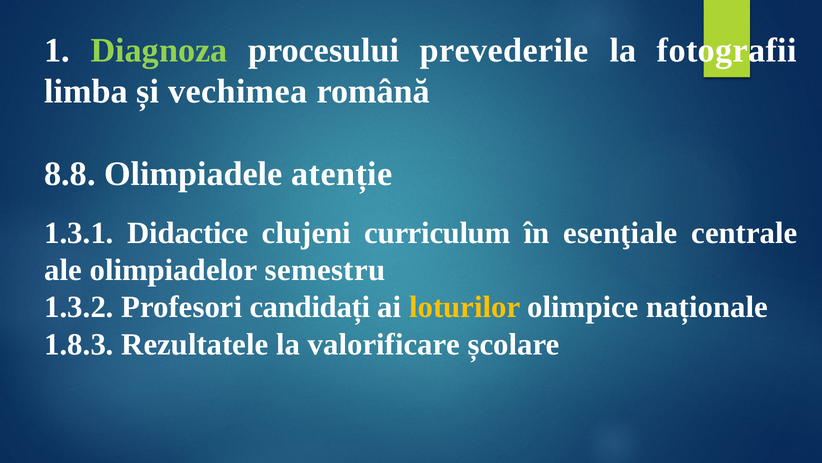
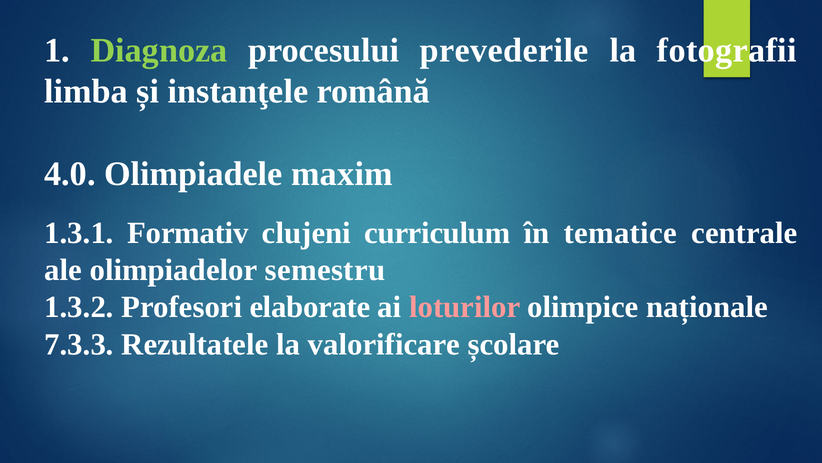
vechimea: vechimea -> instanţele (238, 91)
8.8: 8.8 -> 4.0 (70, 174)
atenție: atenție -> maxim (342, 174)
Didactice: Didactice -> Formativ (188, 233)
esenţiale: esenţiale -> tematice (620, 233)
candidați: candidați -> elaborate (310, 307)
loturilor colour: yellow -> pink (465, 307)
1.8.3: 1.8.3 -> 7.3.3 (79, 344)
